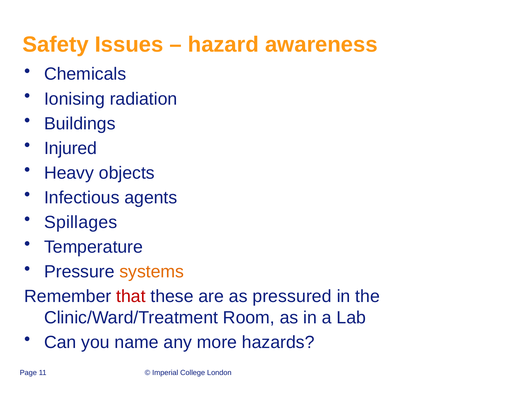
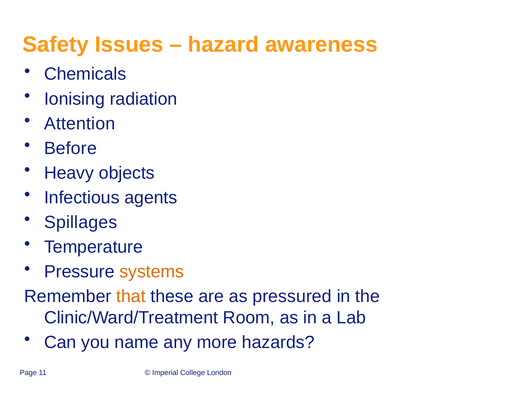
Buildings: Buildings -> Attention (80, 123)
Injured: Injured -> Before (70, 148)
that colour: red -> orange (131, 296)
